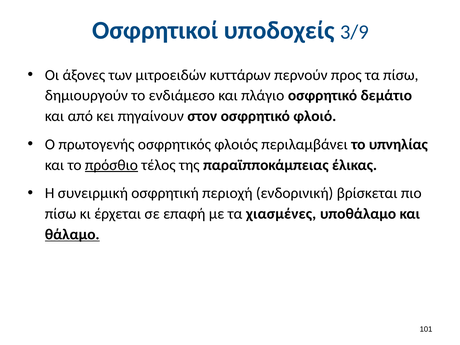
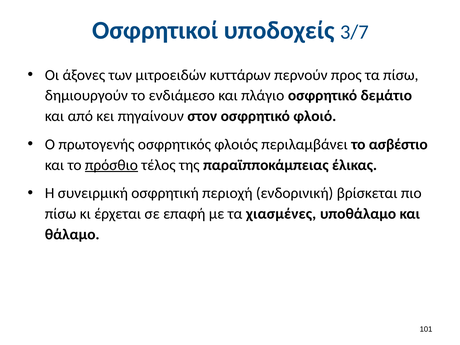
3/9: 3/9 -> 3/7 (355, 32)
υπνηλίας: υπνηλίας -> ασβέστιο (398, 144)
θάλαμο underline: present -> none (72, 234)
